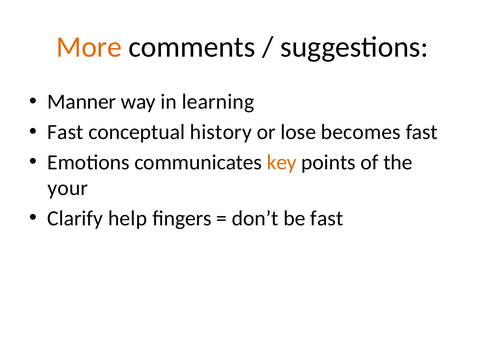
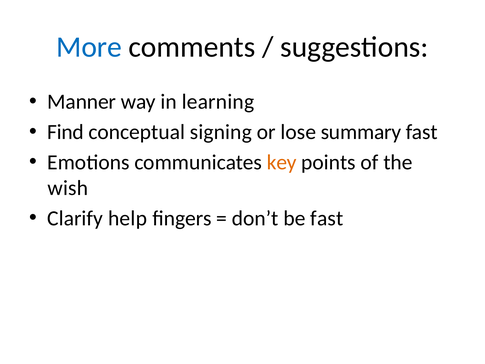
More colour: orange -> blue (89, 47)
Fast: Fast -> Find (66, 132)
history: history -> signing (221, 132)
becomes: becomes -> summary (361, 132)
your: your -> wish (68, 188)
